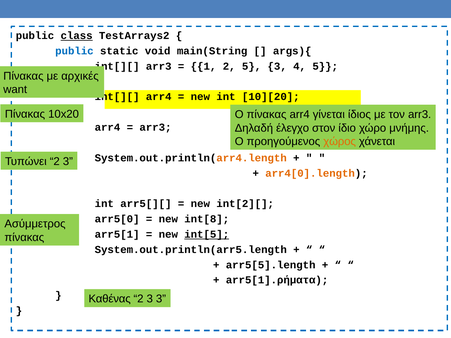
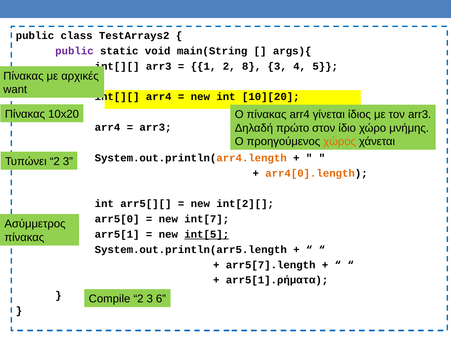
class underline: present -> none (77, 36)
public colour: blue -> purple (74, 51)
2 5: 5 -> 8 (252, 66)
έλεγχο: έλεγχο -> πρώτο (293, 128)
int[8: int[8 -> int[7 (207, 219)
arr5[5].length: arr5[5].length -> arr5[7].length (271, 265)
Καθένας: Καθένας -> Compile (110, 299)
3 3: 3 -> 6 (161, 299)
